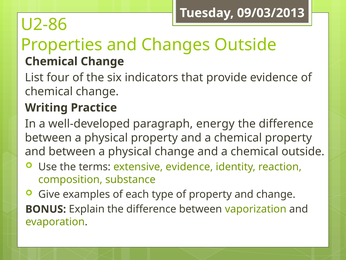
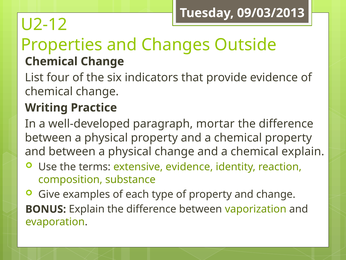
U2-86: U2-86 -> U2-12 (44, 25)
energy: energy -> mortar (215, 124)
chemical outside: outside -> explain (303, 151)
